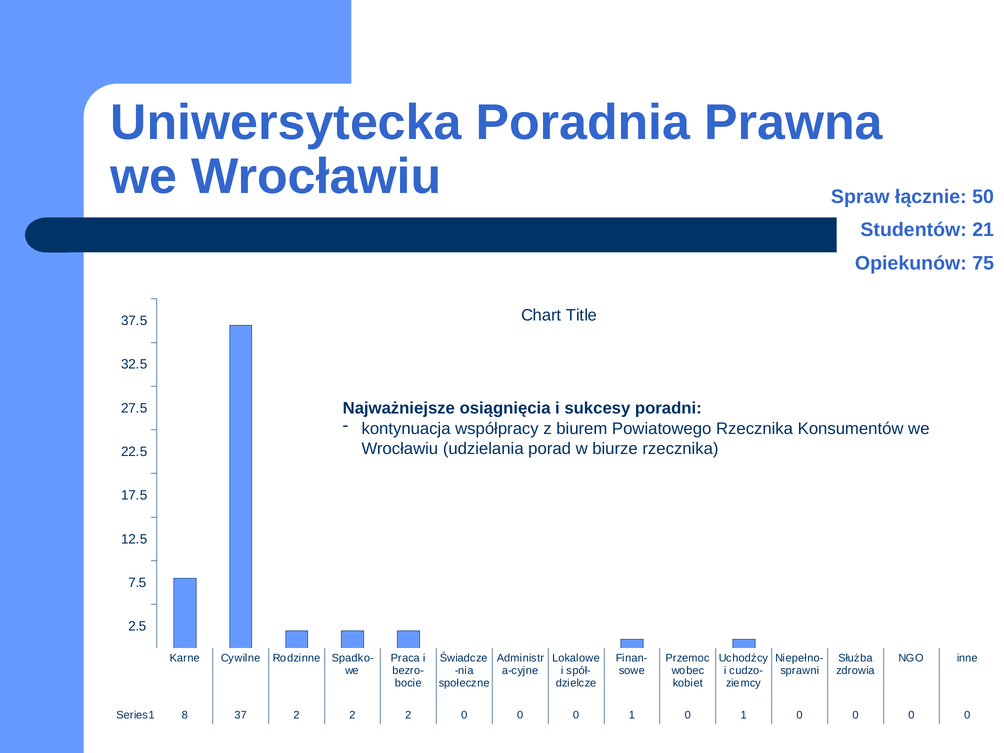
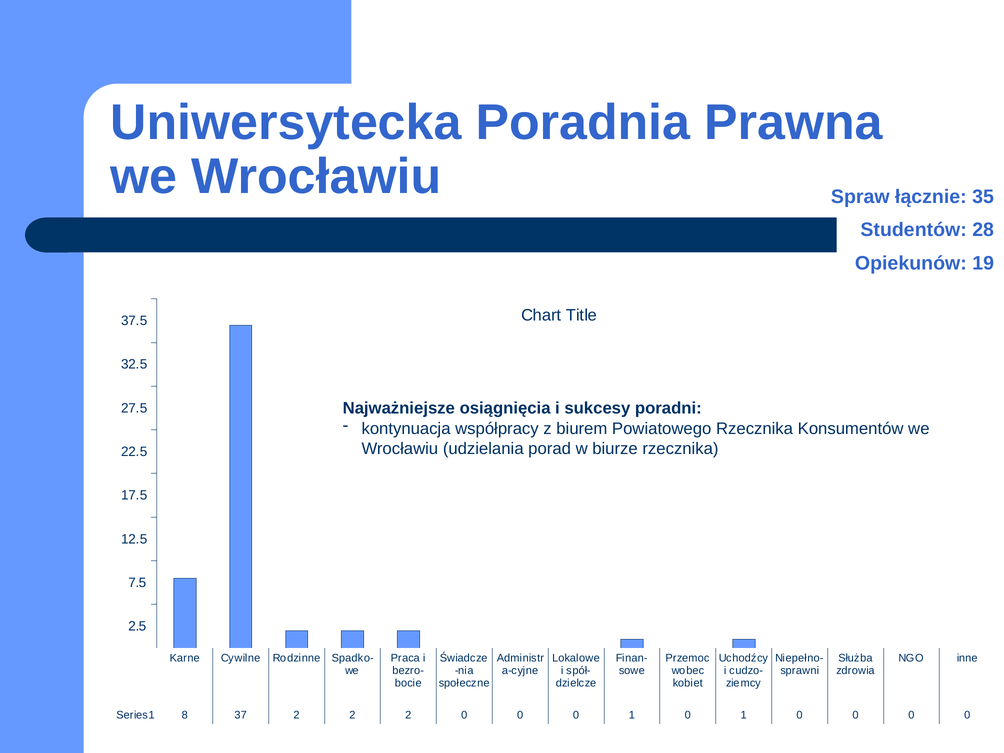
50: 50 -> 35 (983, 197)
21: 21 -> 28 (983, 230)
75: 75 -> 19 (983, 263)
